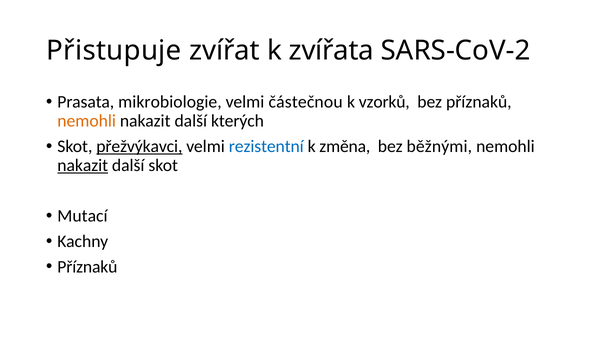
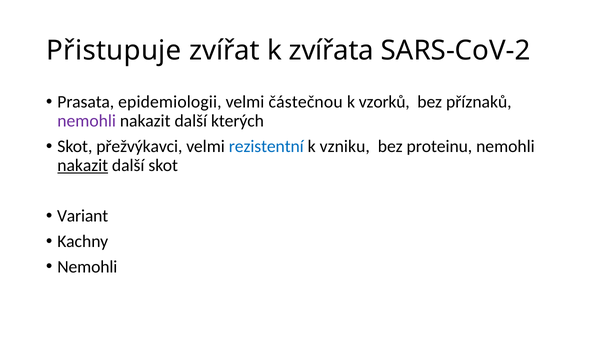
mikrobiologie: mikrobiologie -> epidemiologii (170, 102)
nemohli colour: orange -> purple (87, 121)
přežvýkavci underline: present -> none (139, 146)
změna: změna -> vzniku (345, 146)
běžnými: běžnými -> proteinu (439, 146)
Mutací: Mutací -> Variant (83, 216)
Příznaků: Příznaků -> Nemohli (87, 266)
